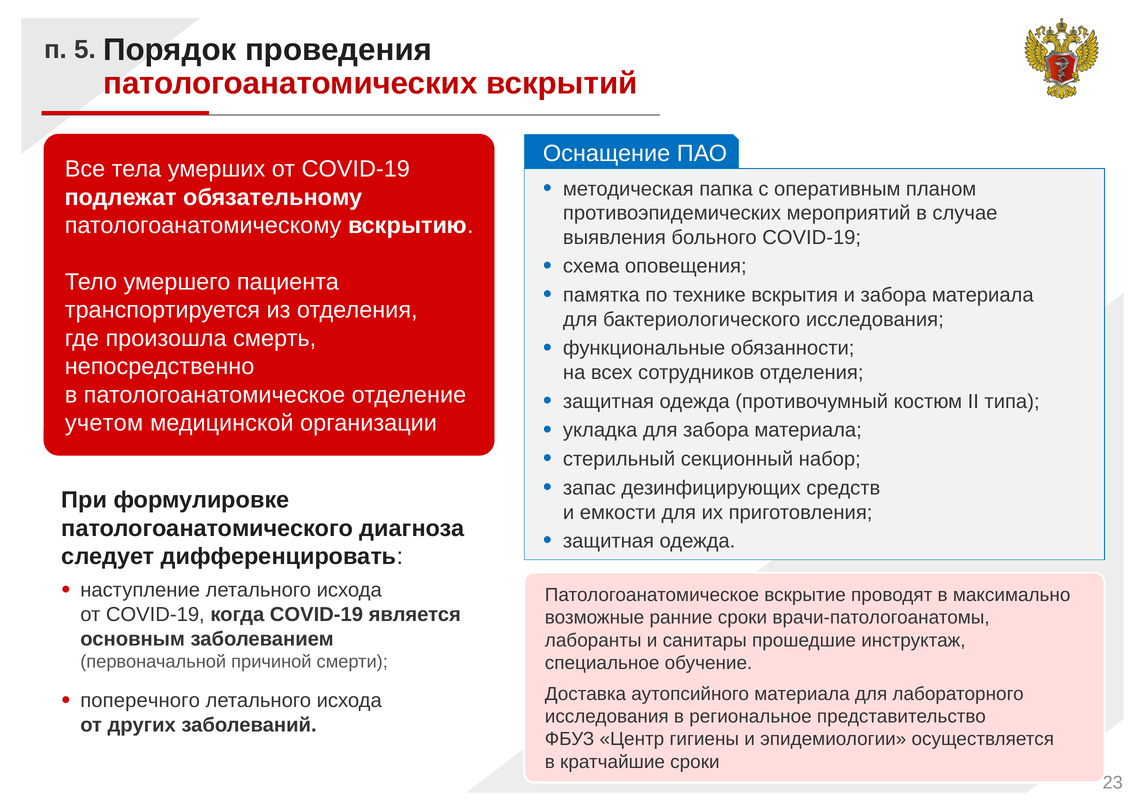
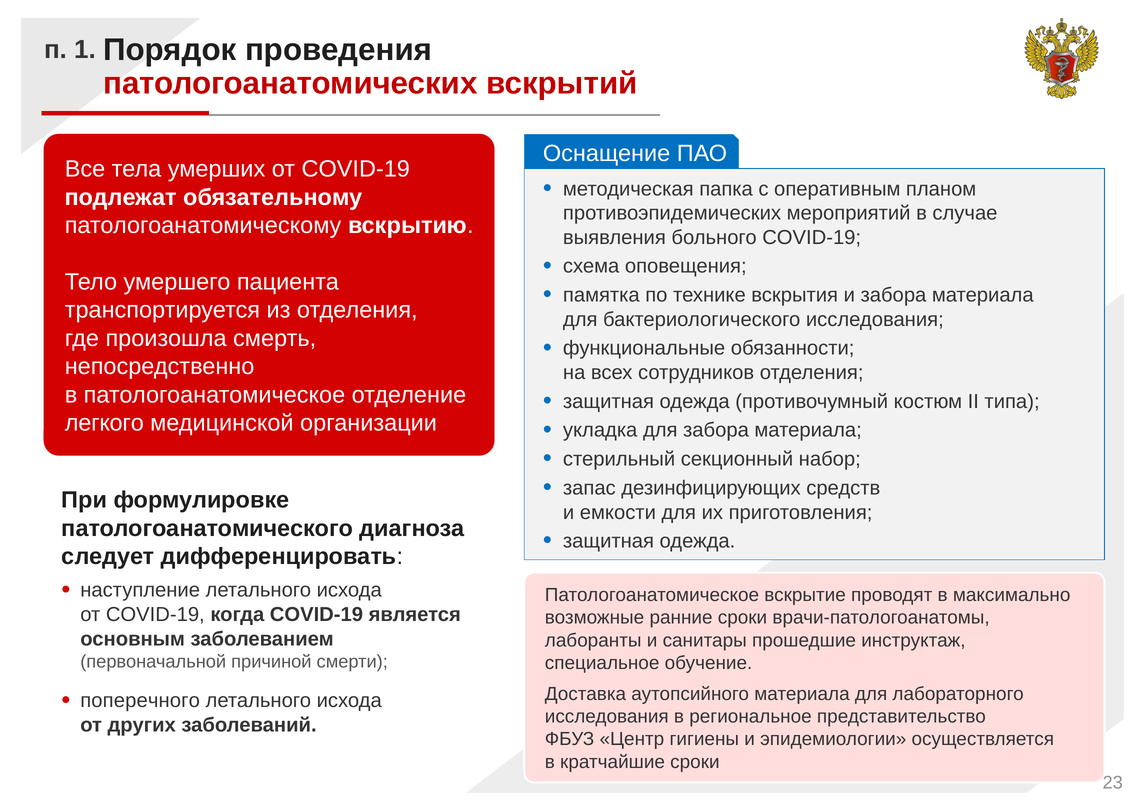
5: 5 -> 1 (85, 50)
учетом: учетом -> легкого (104, 423)
